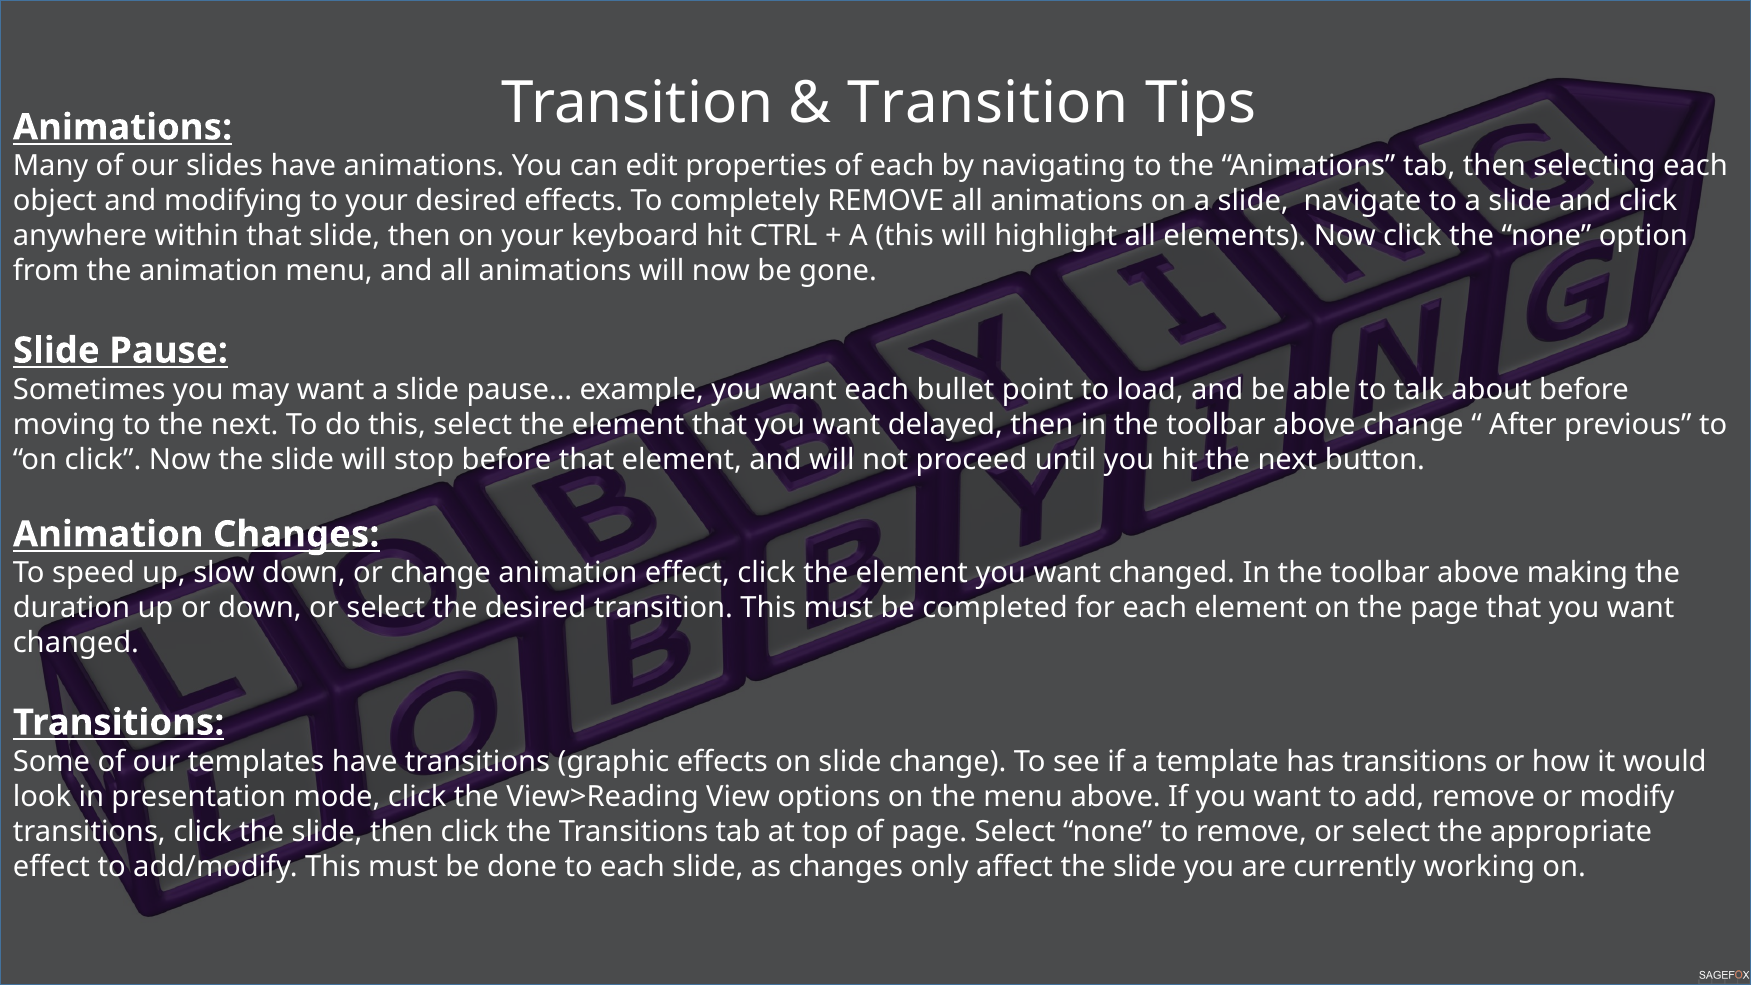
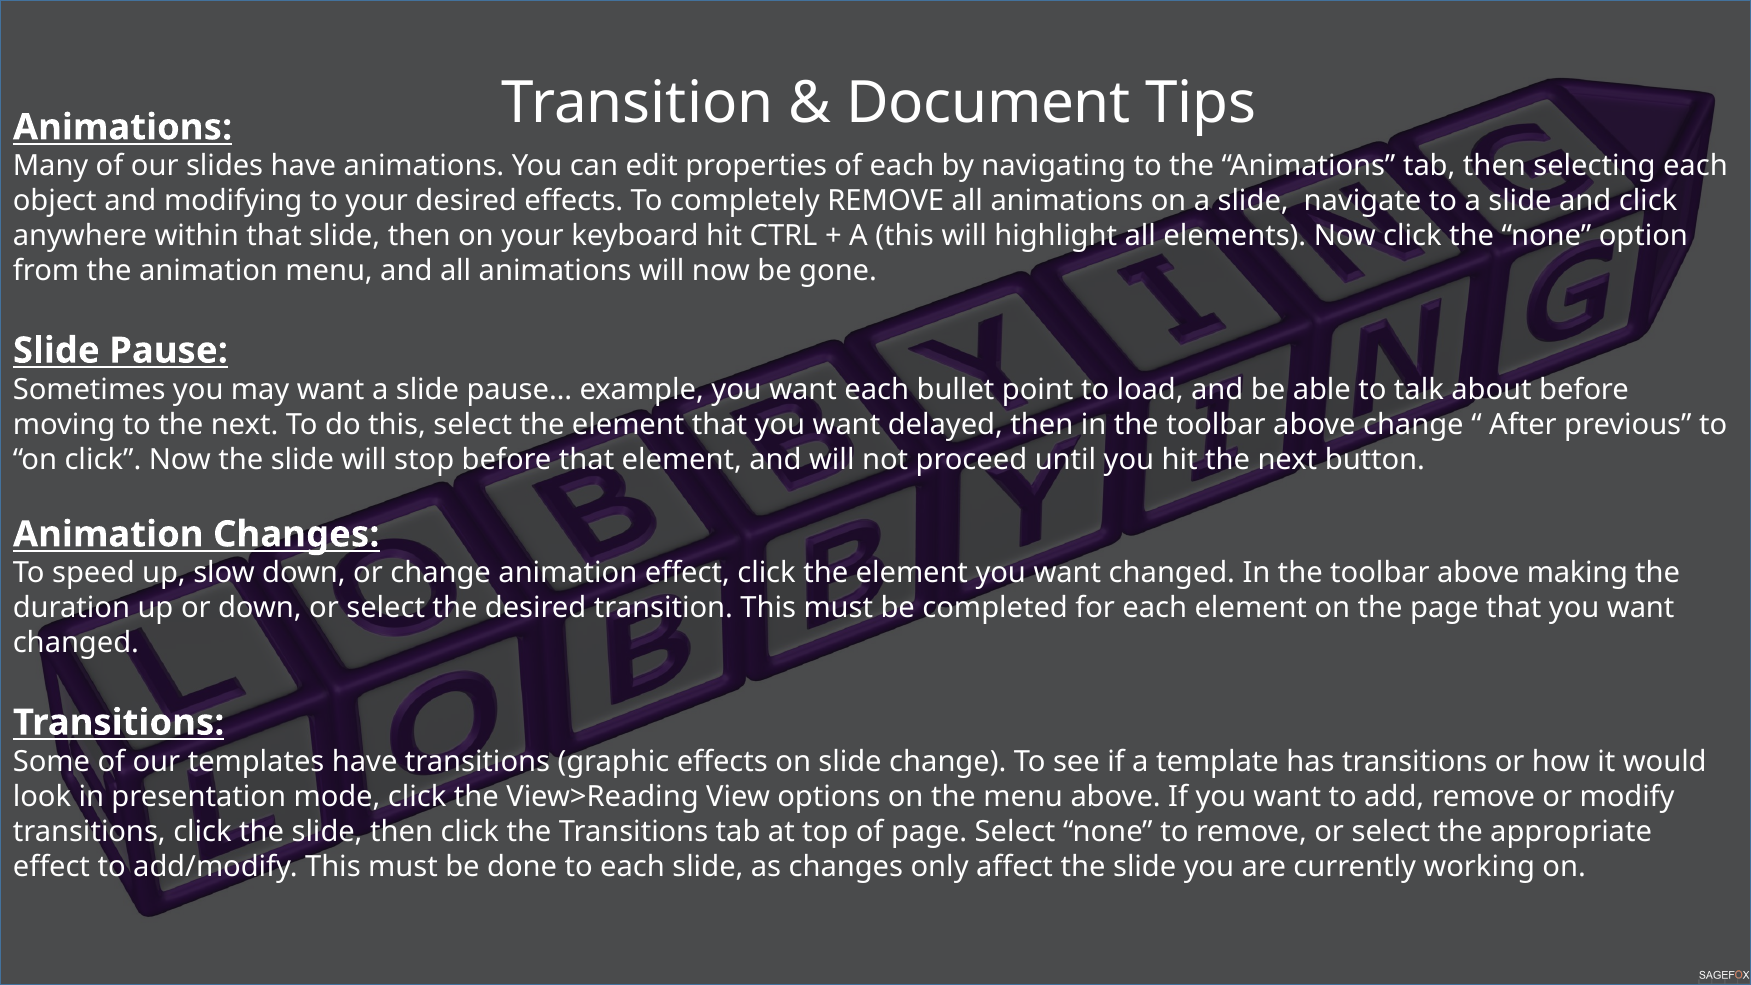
Transition: Transition -> Document (989, 103)
